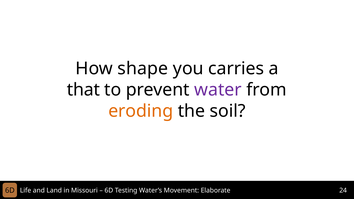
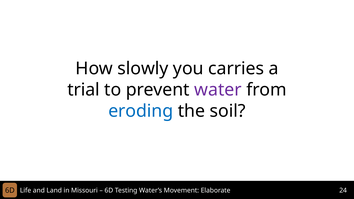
shape: shape -> slowly (143, 69)
that: that -> trial (83, 90)
eroding colour: orange -> blue (141, 111)
